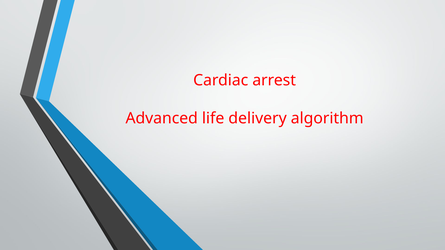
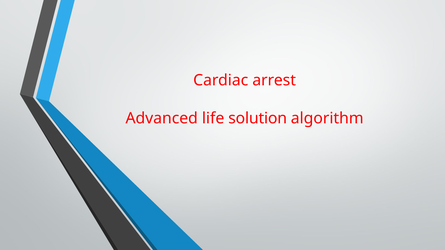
delivery: delivery -> solution (258, 118)
